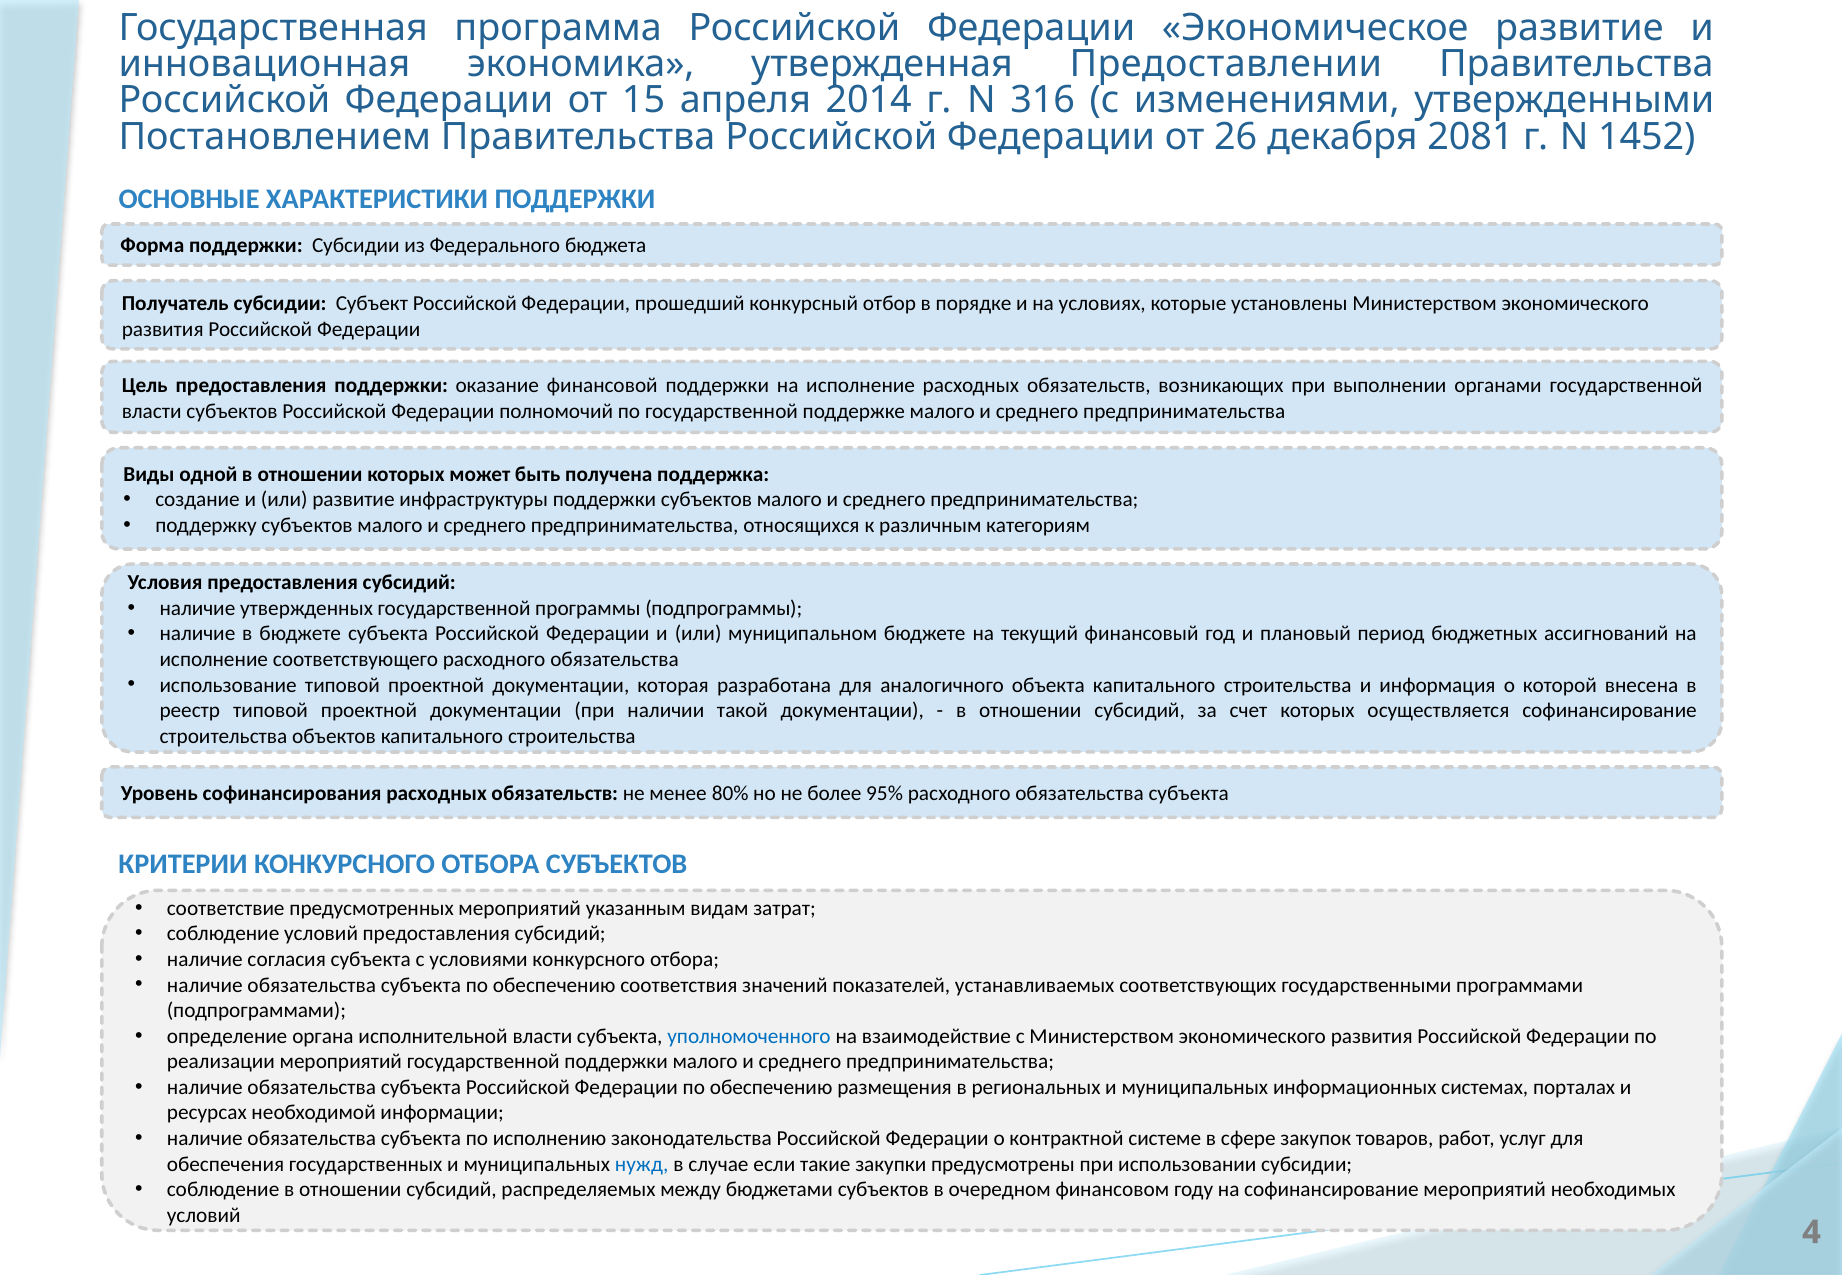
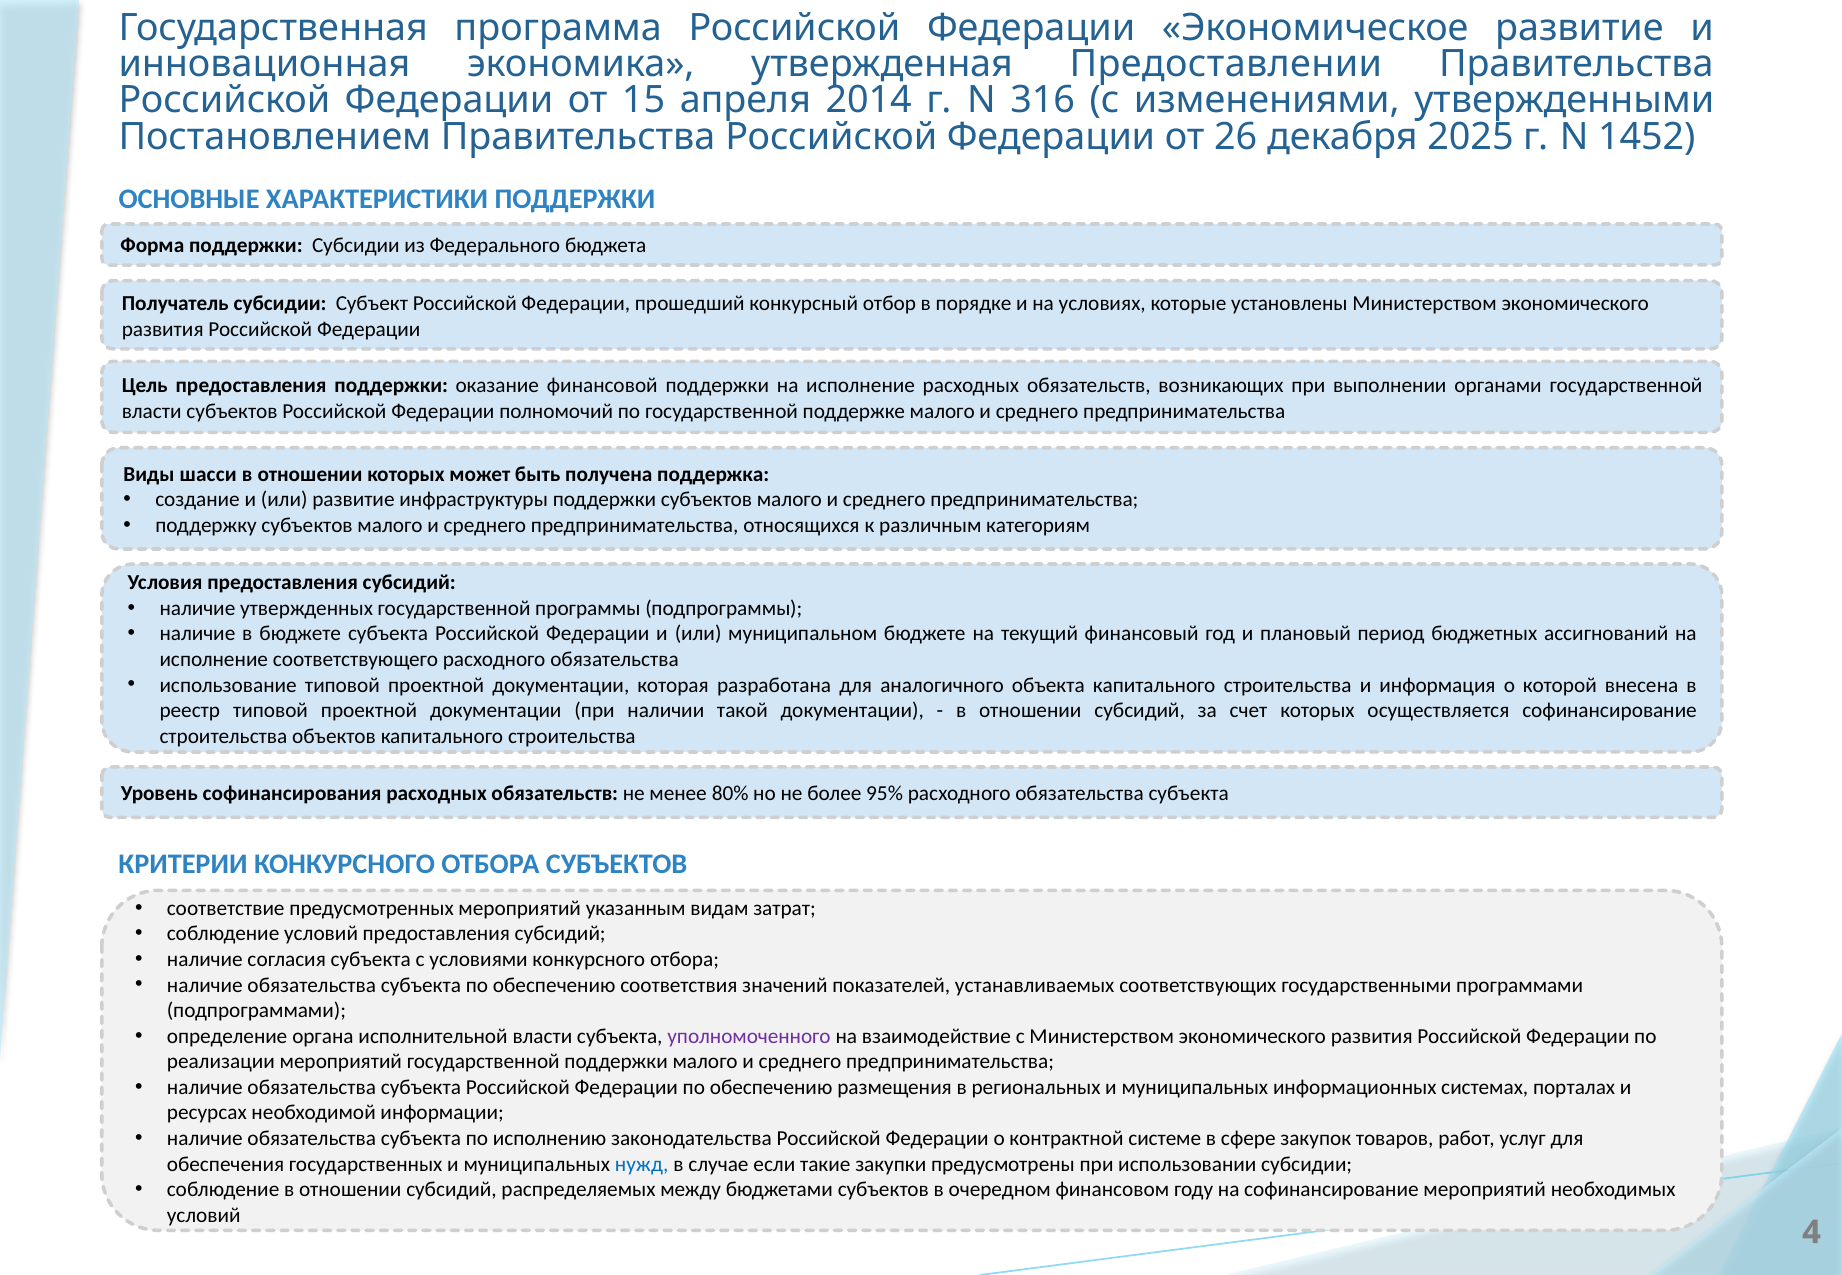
2081: 2081 -> 2025 (1470, 137)
одной: одной -> шасси (208, 474)
уполномоченного colour: blue -> purple (749, 1036)
